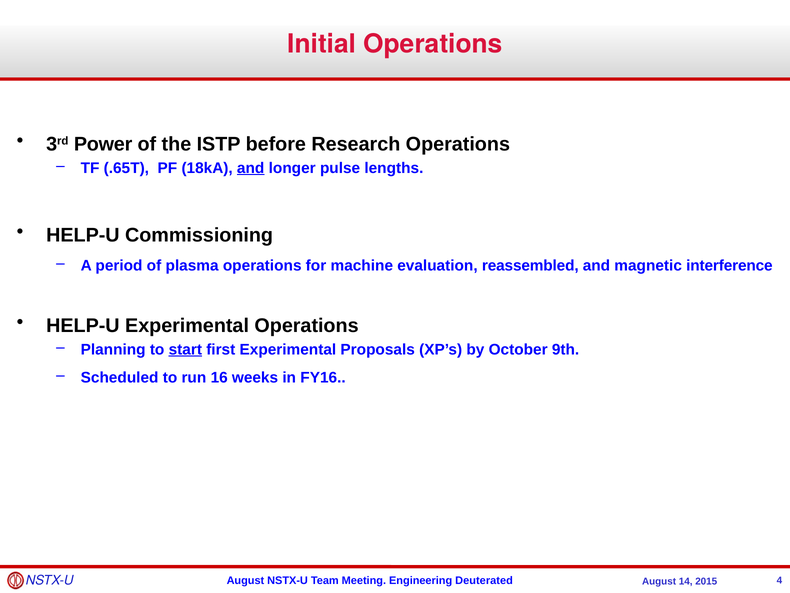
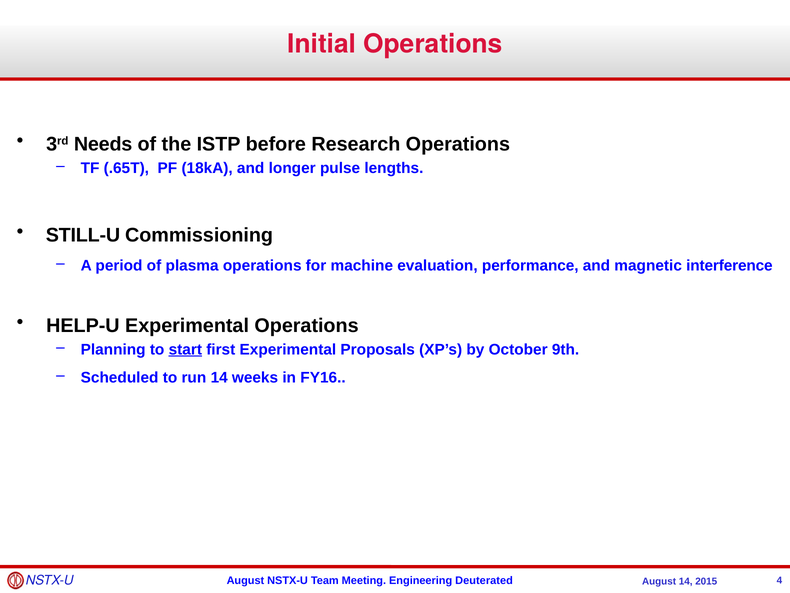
Power: Power -> Needs (103, 144)
and underline: present -> none (251, 168)
HELP-U: HELP-U -> STILL-U (83, 235)
reassembled: reassembled -> performance (530, 265)
run 16: 16 -> 14 (219, 377)
